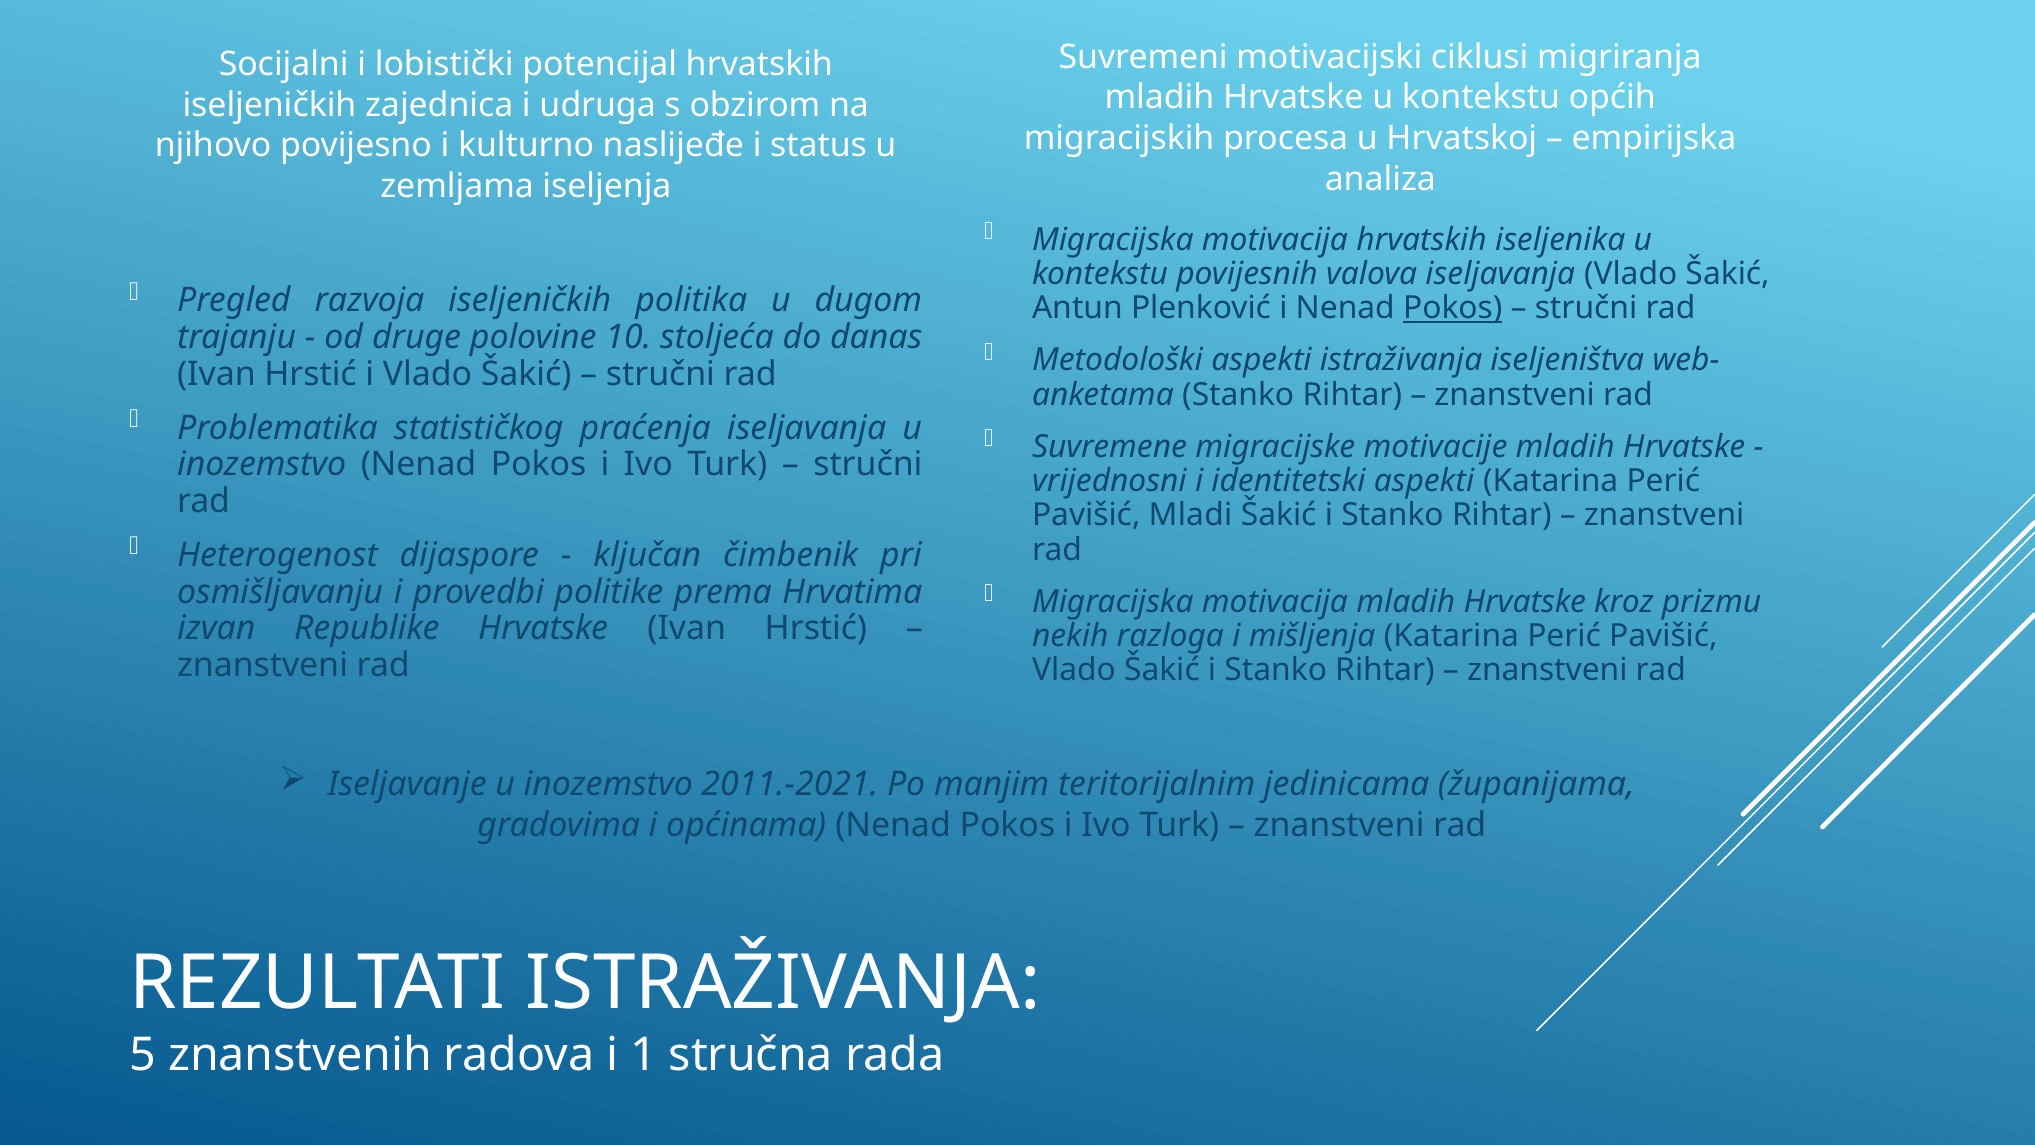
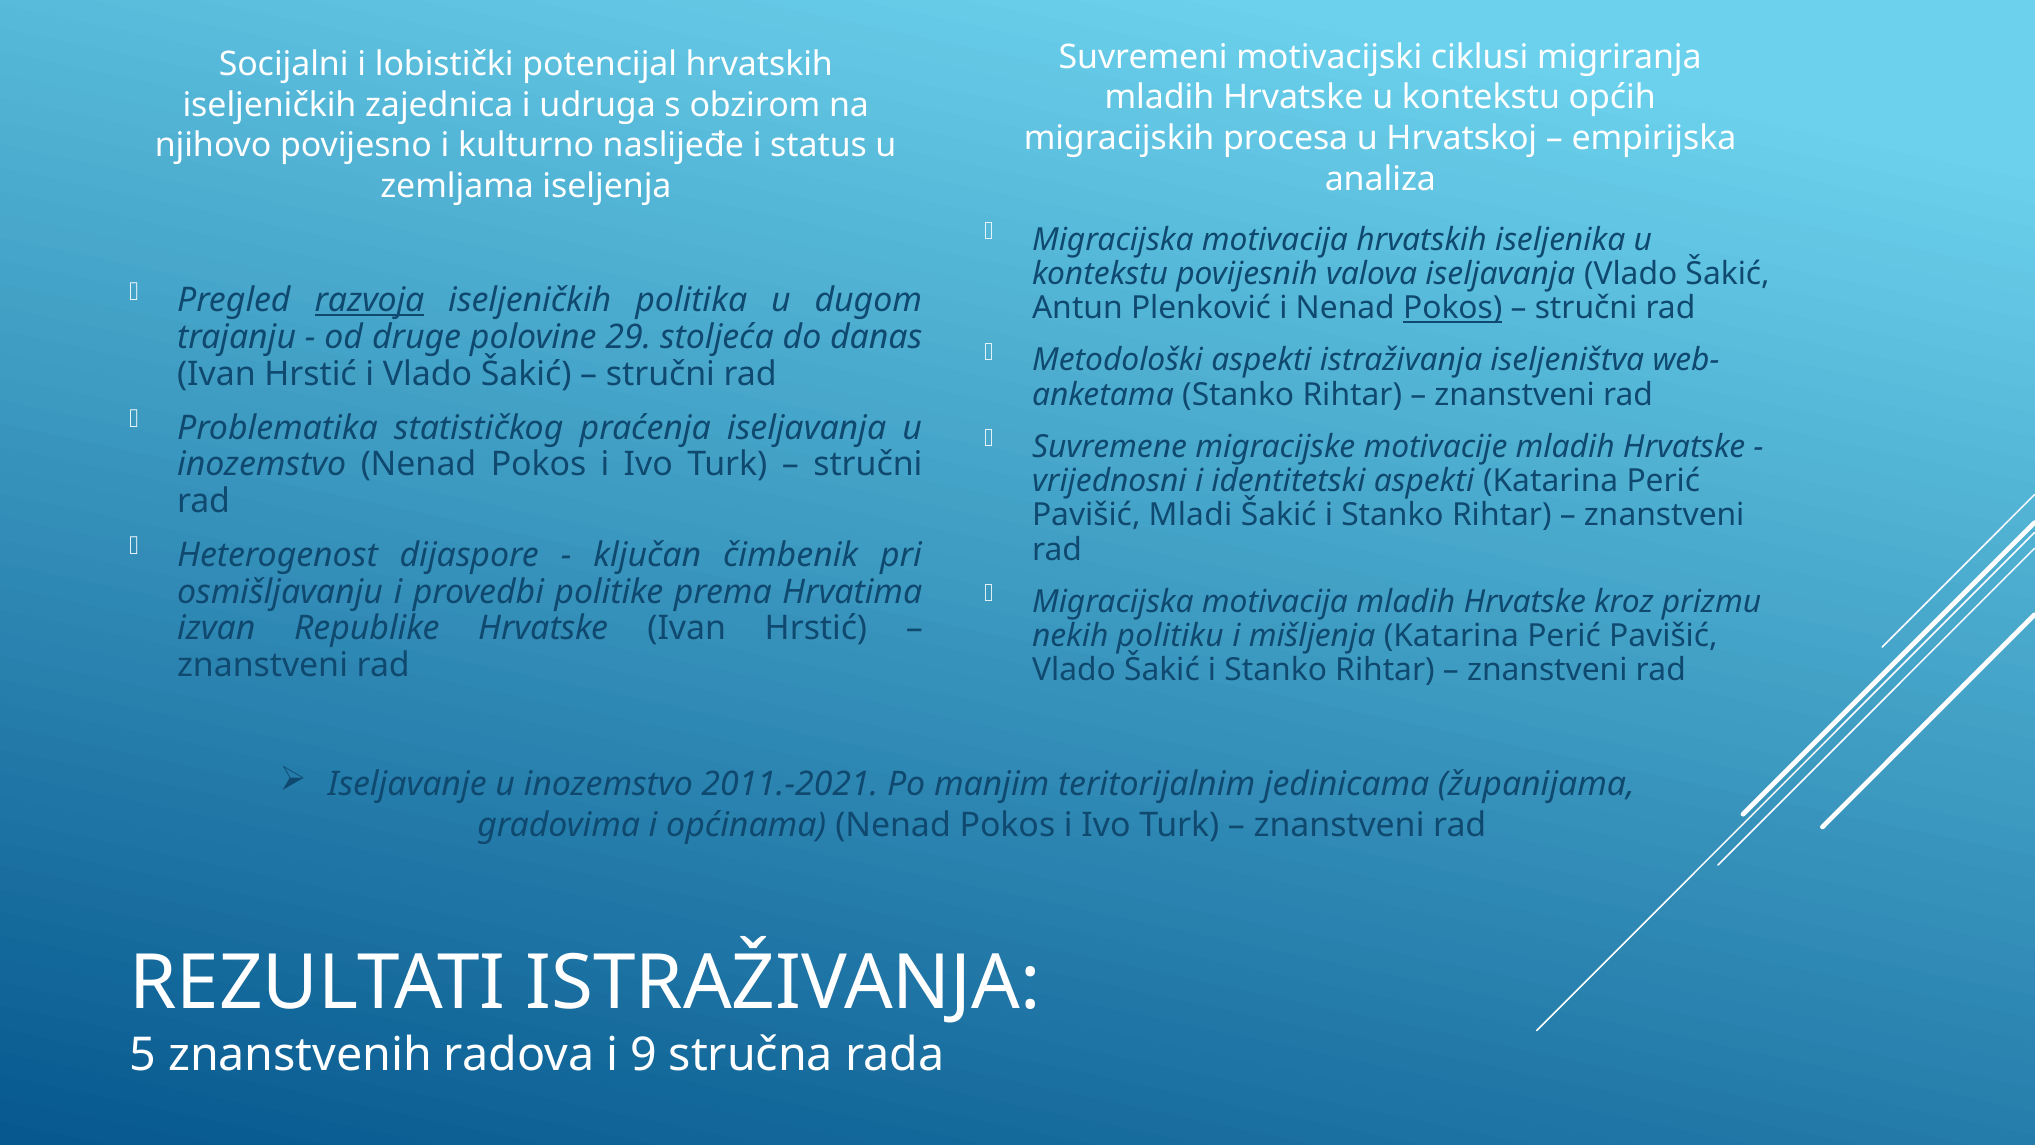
razvoja underline: none -> present (370, 301)
10: 10 -> 29 (628, 337)
razloga: razloga -> politiku (1170, 636)
1: 1 -> 9 (644, 1055)
